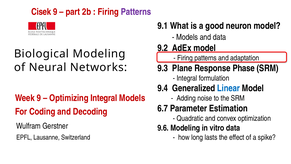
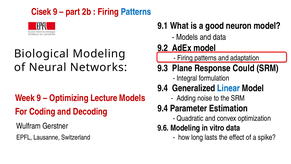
Patterns colour: purple -> blue (136, 12)
Phase: Phase -> Could (244, 68)
Optimizing Integral: Integral -> Lecture (104, 98)
6.7: 6.7 -> 9.4 (163, 108)
